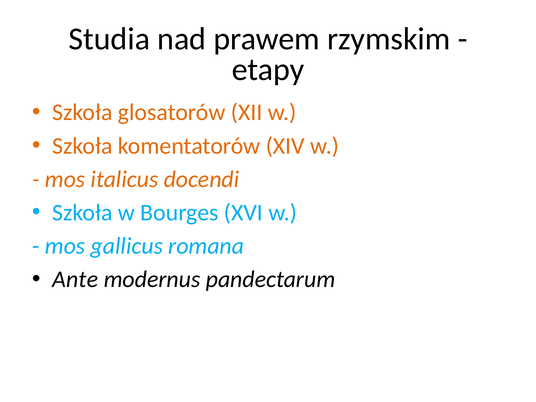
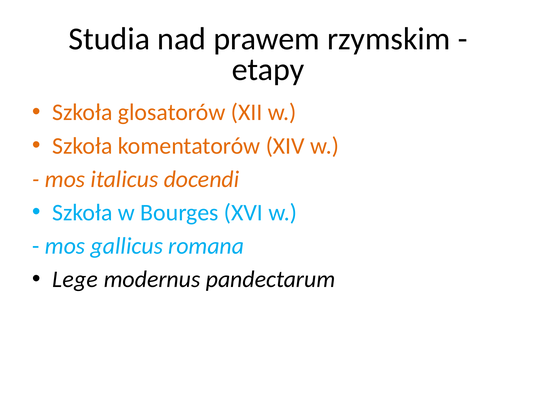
Ante: Ante -> Lege (75, 279)
